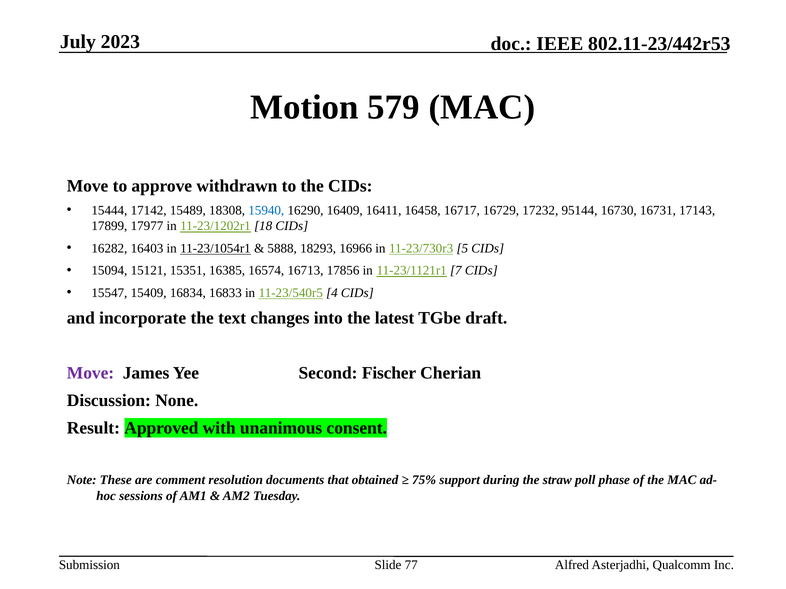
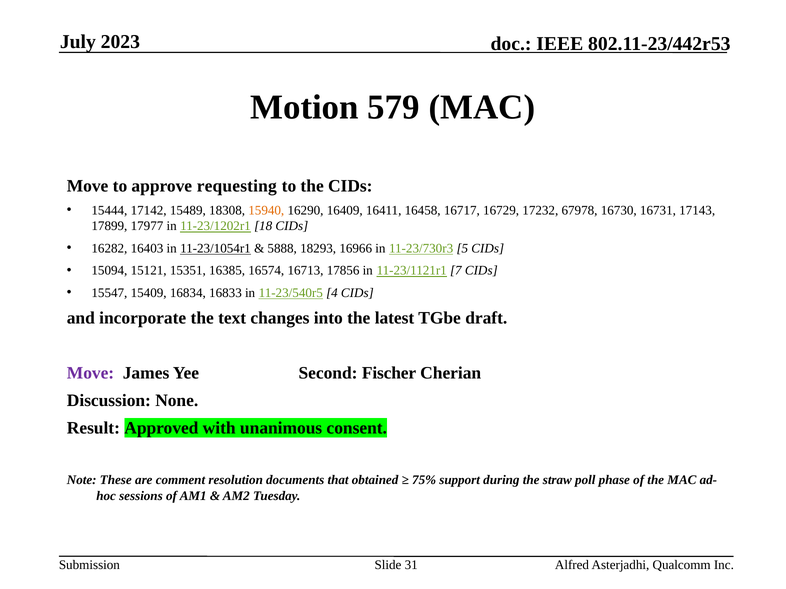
withdrawn: withdrawn -> requesting (237, 186)
15940 colour: blue -> orange (266, 211)
95144: 95144 -> 67978 (580, 211)
77: 77 -> 31 (411, 565)
